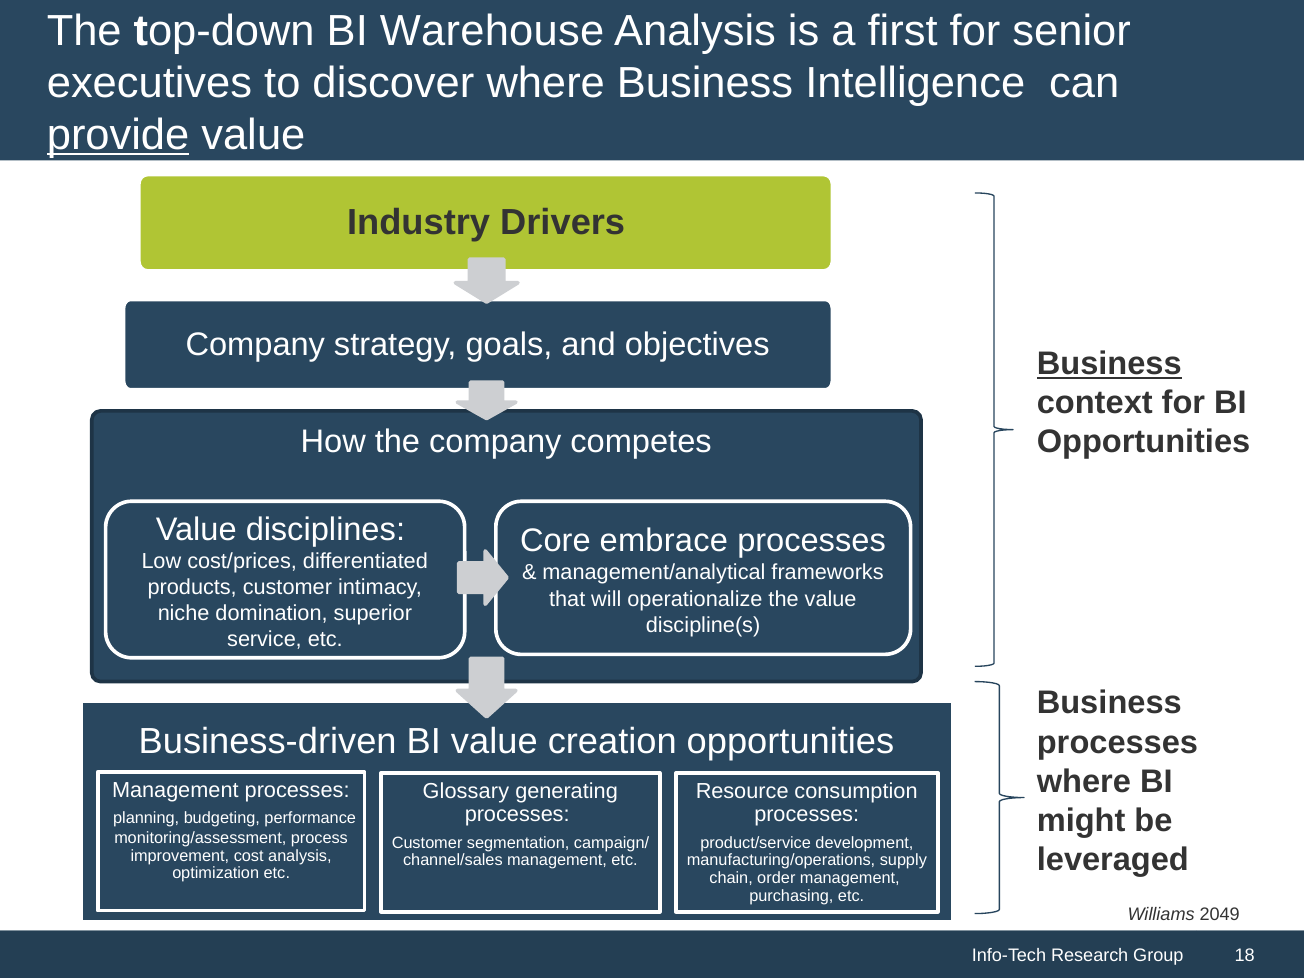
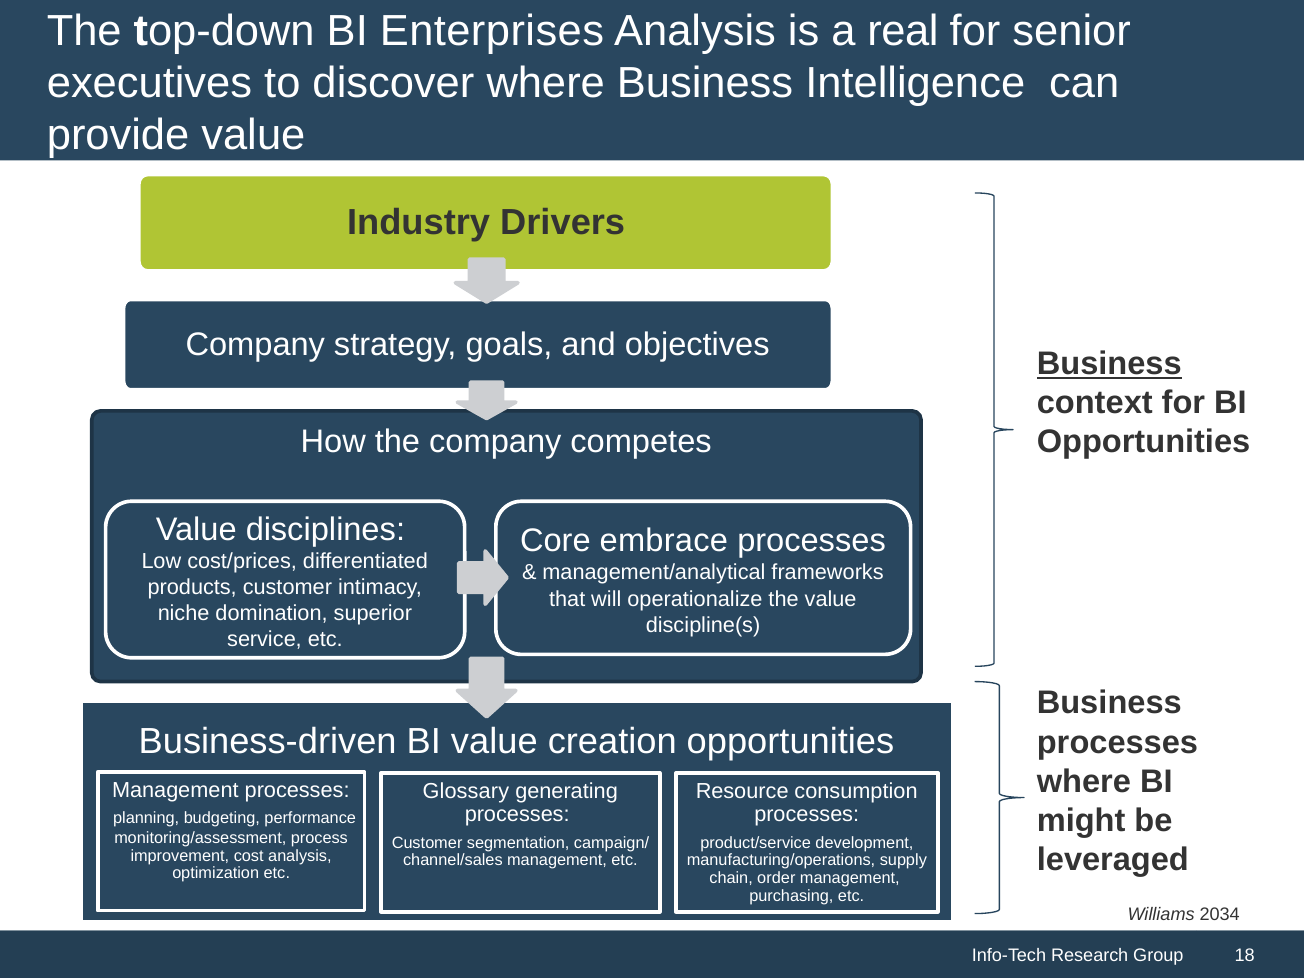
Warehouse: Warehouse -> Enterprises (492, 31)
first: first -> real (903, 31)
provide underline: present -> none (118, 135)
2049: 2049 -> 2034 (1220, 915)
